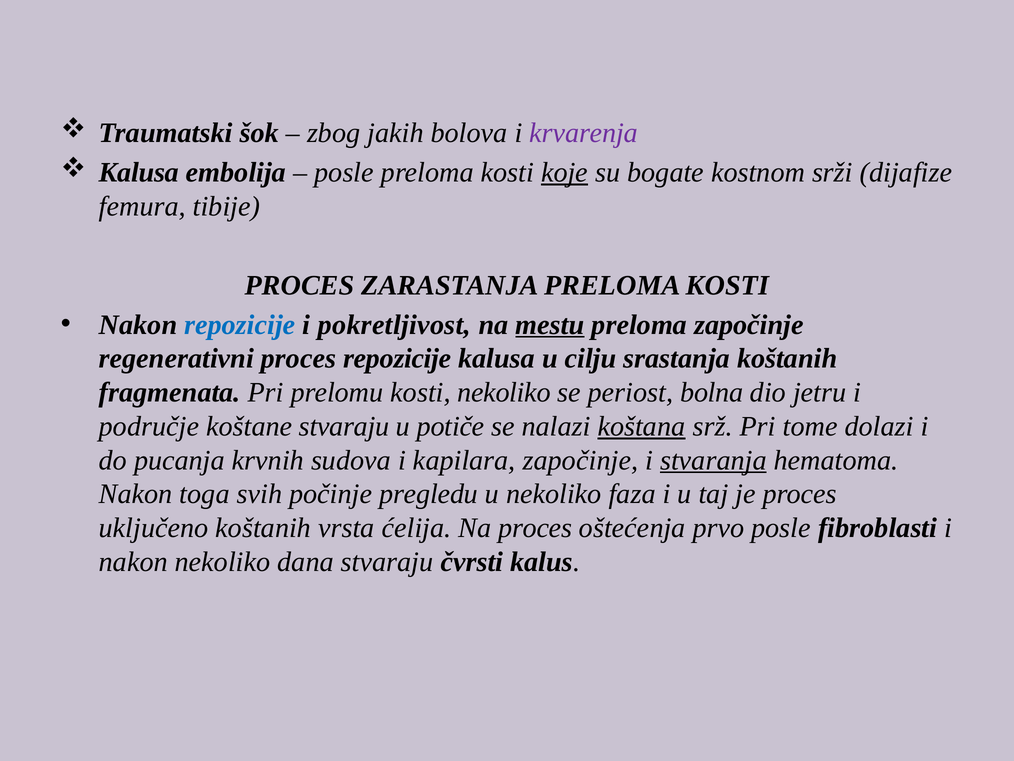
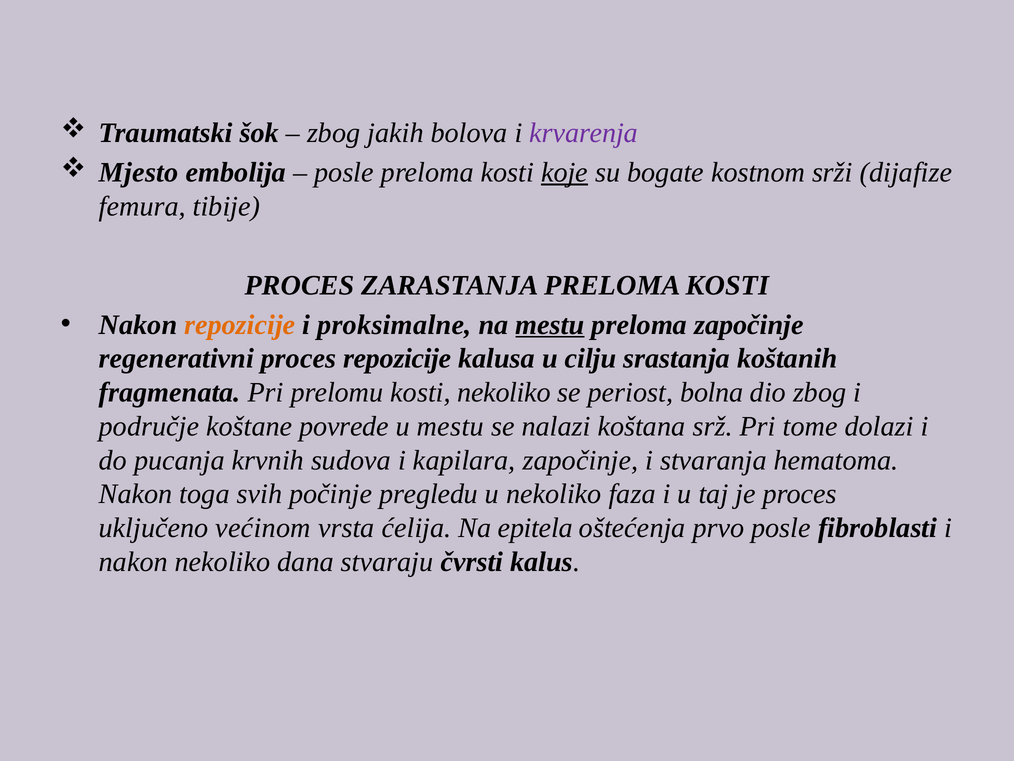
Kalusa: Kalusa -> Mjesto (139, 172)
repozicije colour: blue -> orange (240, 325)
pokretljivost: pokretljivost -> proksimalne (394, 325)
dio jetru: jetru -> zbog (820, 392)
koštane stvaraju: stvaraju -> povrede (344, 426)
u potiče: potiče -> mestu (450, 426)
koštana underline: present -> none (641, 426)
stvaranja underline: present -> none (713, 460)
uključeno koštanih: koštanih -> većinom (263, 528)
Na proces: proces -> epitela (535, 528)
